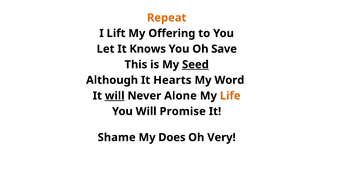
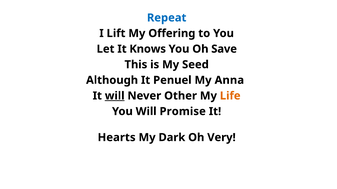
Repeat colour: orange -> blue (167, 18)
Seed underline: present -> none (195, 65)
Hearts: Hearts -> Penuel (172, 80)
Word: Word -> Anna (229, 80)
Alone: Alone -> Other (181, 96)
Shame: Shame -> Hearts (117, 138)
Does: Does -> Dark (172, 138)
